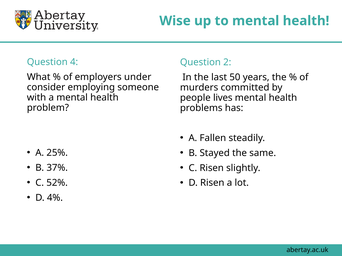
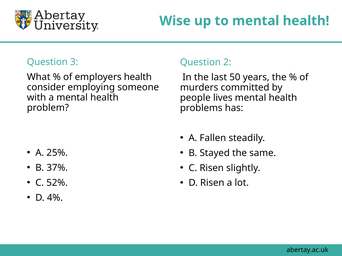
4: 4 -> 3 (74, 62)
employers under: under -> health (138, 77)
